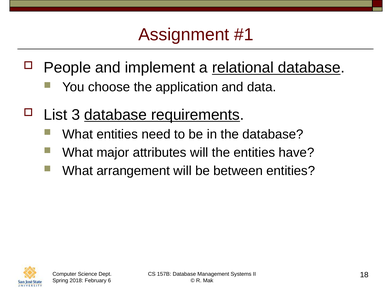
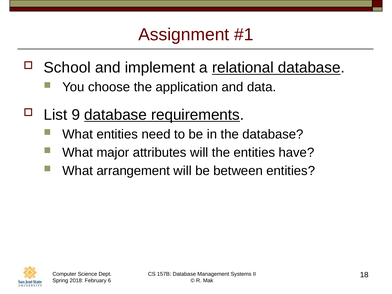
People: People -> School (67, 68)
3: 3 -> 9 (76, 115)
